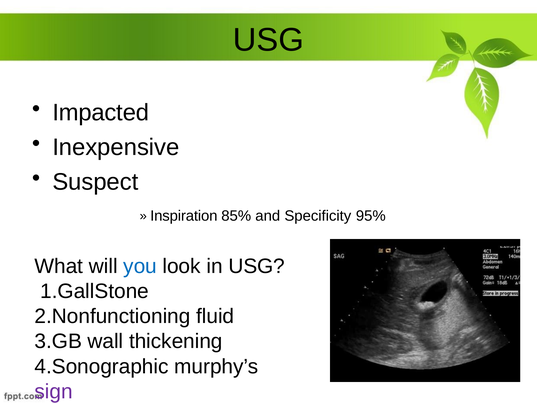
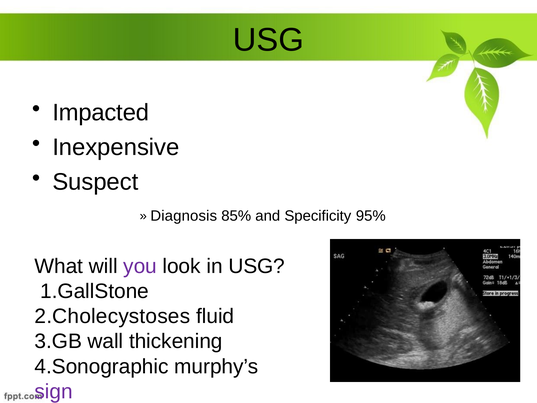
Inspiration: Inspiration -> Diagnosis (184, 216)
you colour: blue -> purple (140, 266)
2.Nonfunctioning: 2.Nonfunctioning -> 2.Cholecystoses (112, 316)
